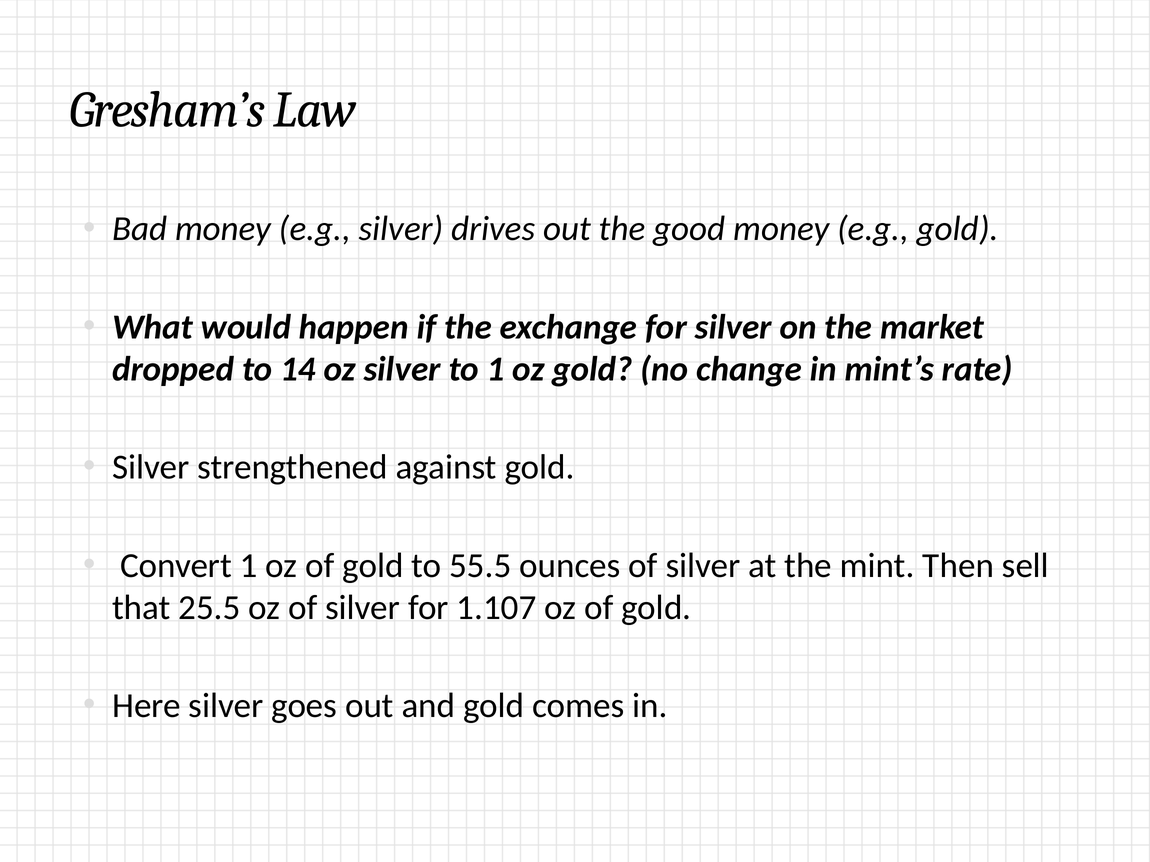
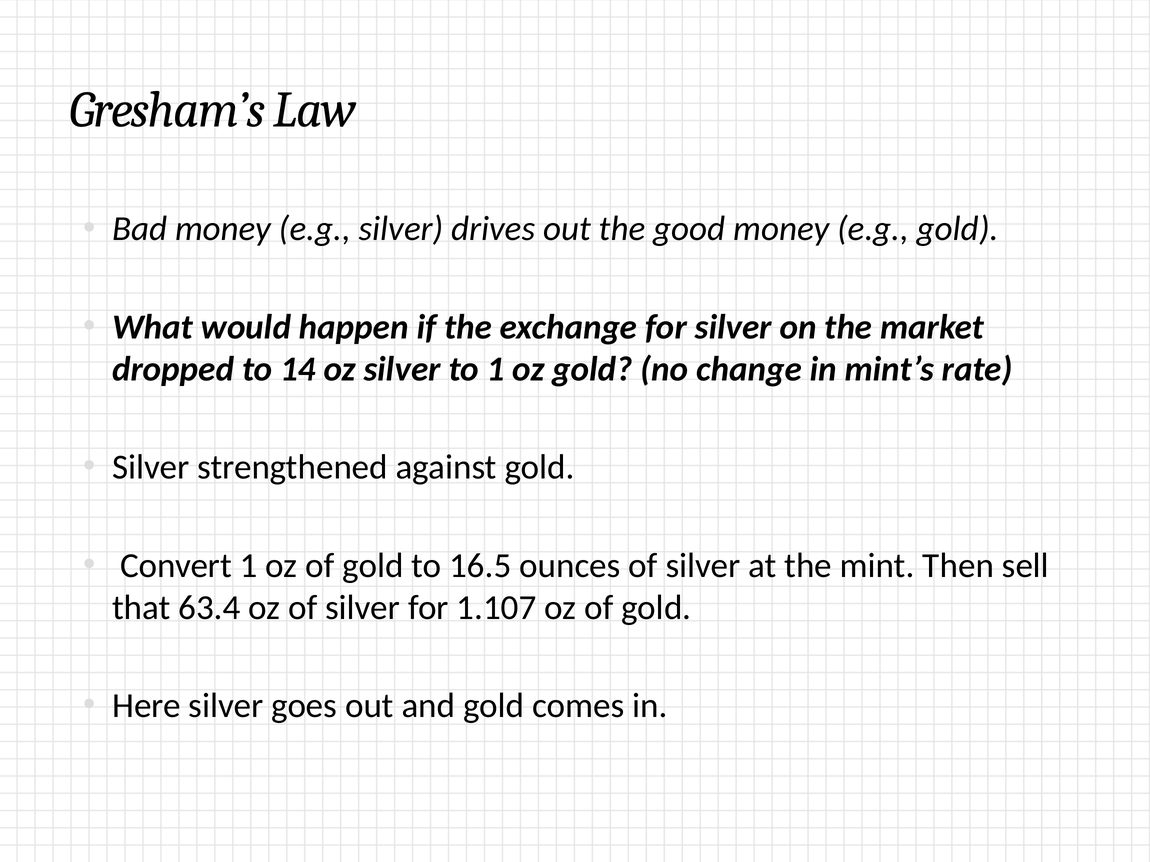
55.5: 55.5 -> 16.5 (480, 566)
25.5: 25.5 -> 63.4 (209, 608)
